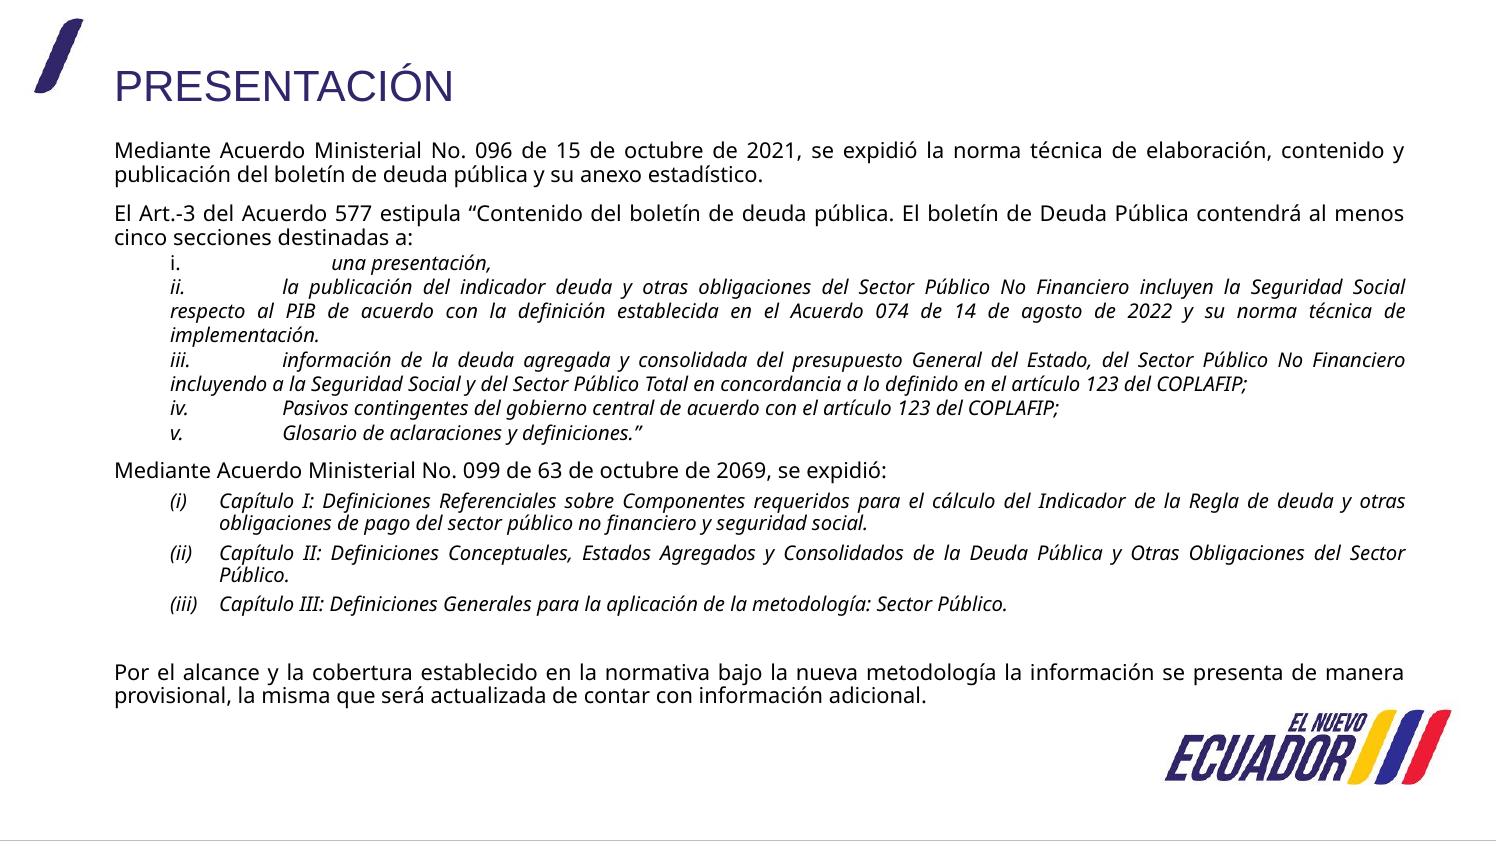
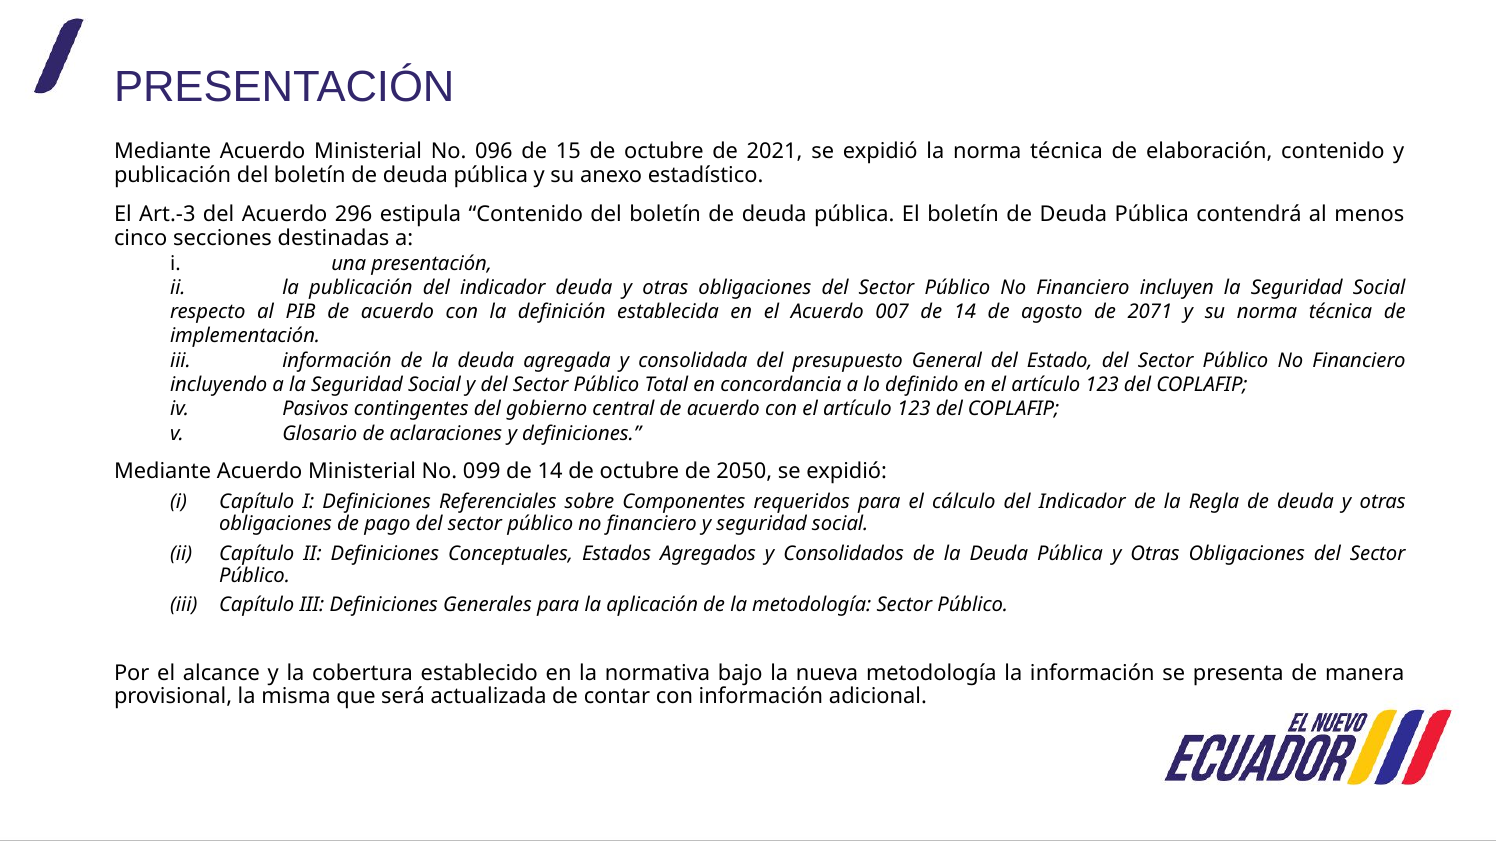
577: 577 -> 296 (354, 214)
074: 074 -> 007 (892, 312)
2022: 2022 -> 2071 (1150, 312)
099 de 63: 63 -> 14 (550, 472)
2069: 2069 -> 2050 (744, 472)
